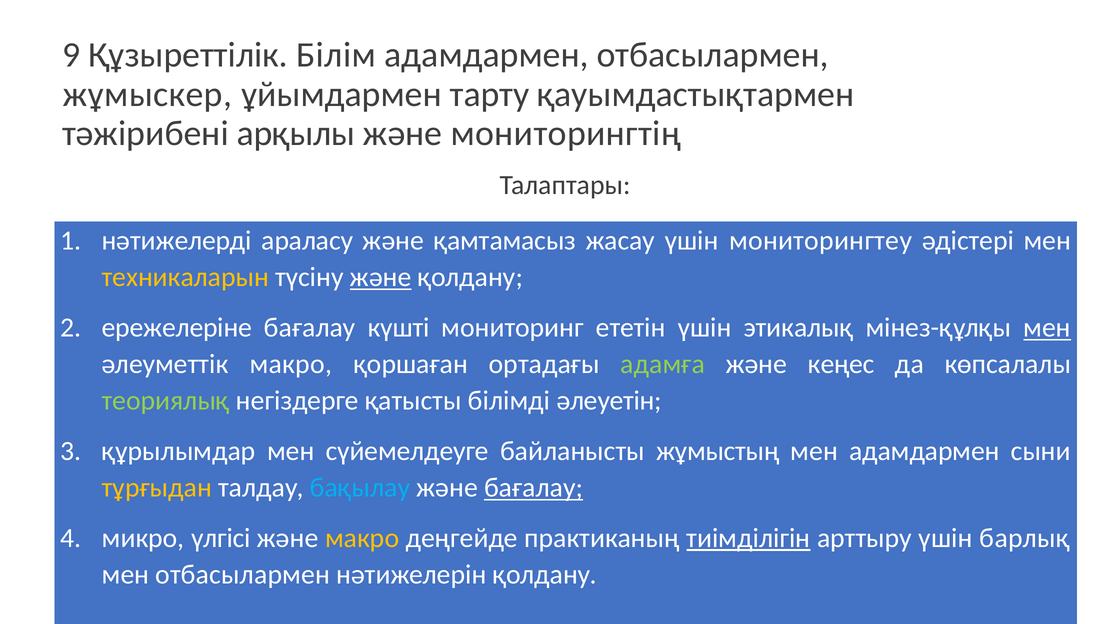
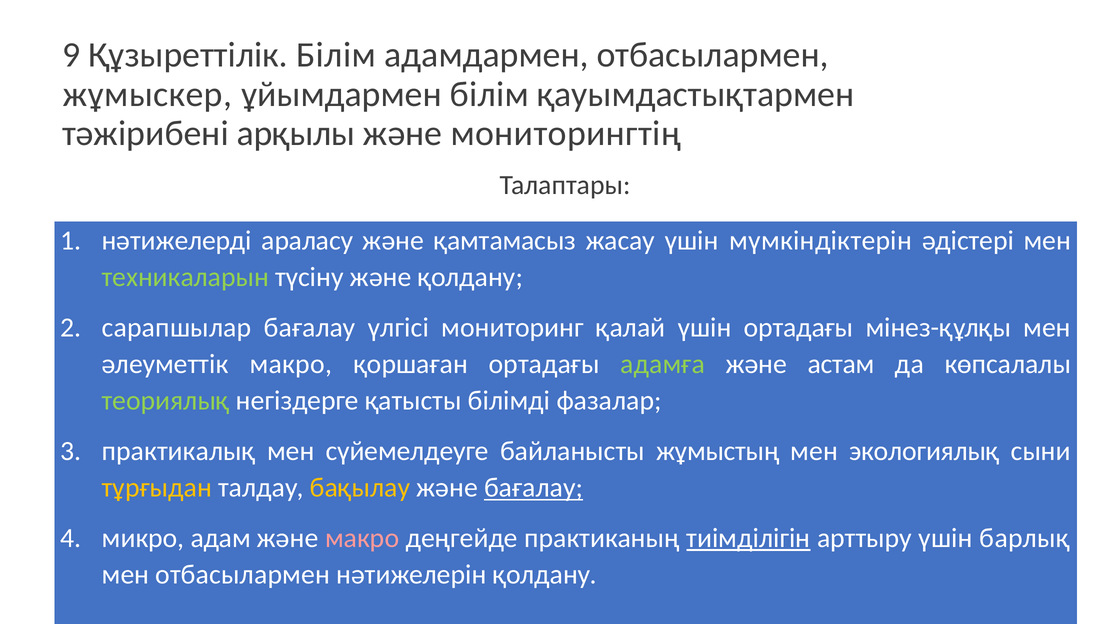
ұйымдармен тарту: тарту -> білім (489, 94)
мониторингтеу: мониторингтеу -> мүмкіндіктерін (821, 241)
техникаларын colour: yellow -> light green (185, 277)
және underline: present -> none (381, 277)
ережелеріне: ережелеріне -> сарапшылар (177, 328)
күшті: күшті -> үлгісі (398, 328)
ететін: ететін -> қалай (631, 328)
үшін этикалық: этикалық -> ортадағы (799, 328)
мен underline: present -> none (1047, 328)
кеңес: кеңес -> астам (841, 364)
әлеуетін: әлеуетін -> фазалар (609, 401)
құрылымдар: құрылымдар -> практикалық (179, 451)
мен адамдармен: адамдармен -> экологиялық (924, 451)
бақылау colour: light blue -> yellow (360, 488)
үлгісі: үлгісі -> адам (221, 538)
макро colour: yellow -> pink (362, 538)
